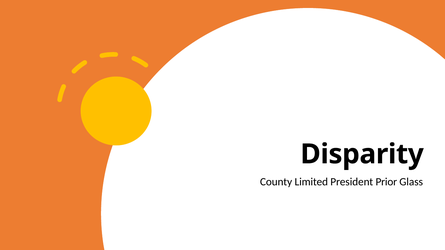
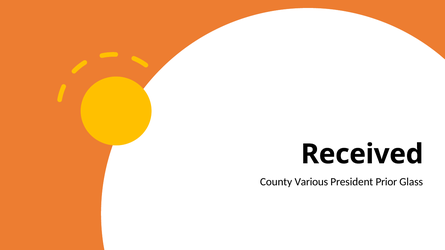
Disparity: Disparity -> Received (362, 154)
Limited: Limited -> Various (311, 182)
